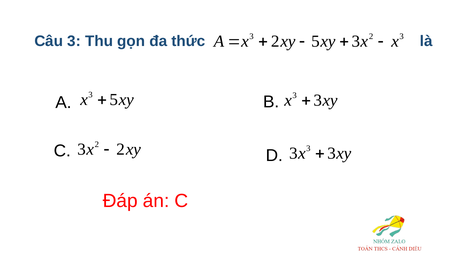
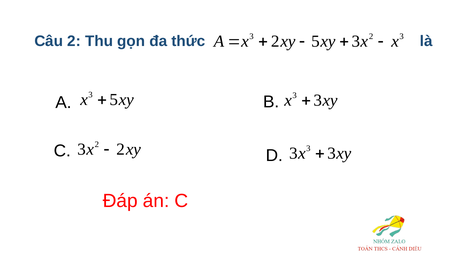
Câu 3: 3 -> 2 (74, 41)
